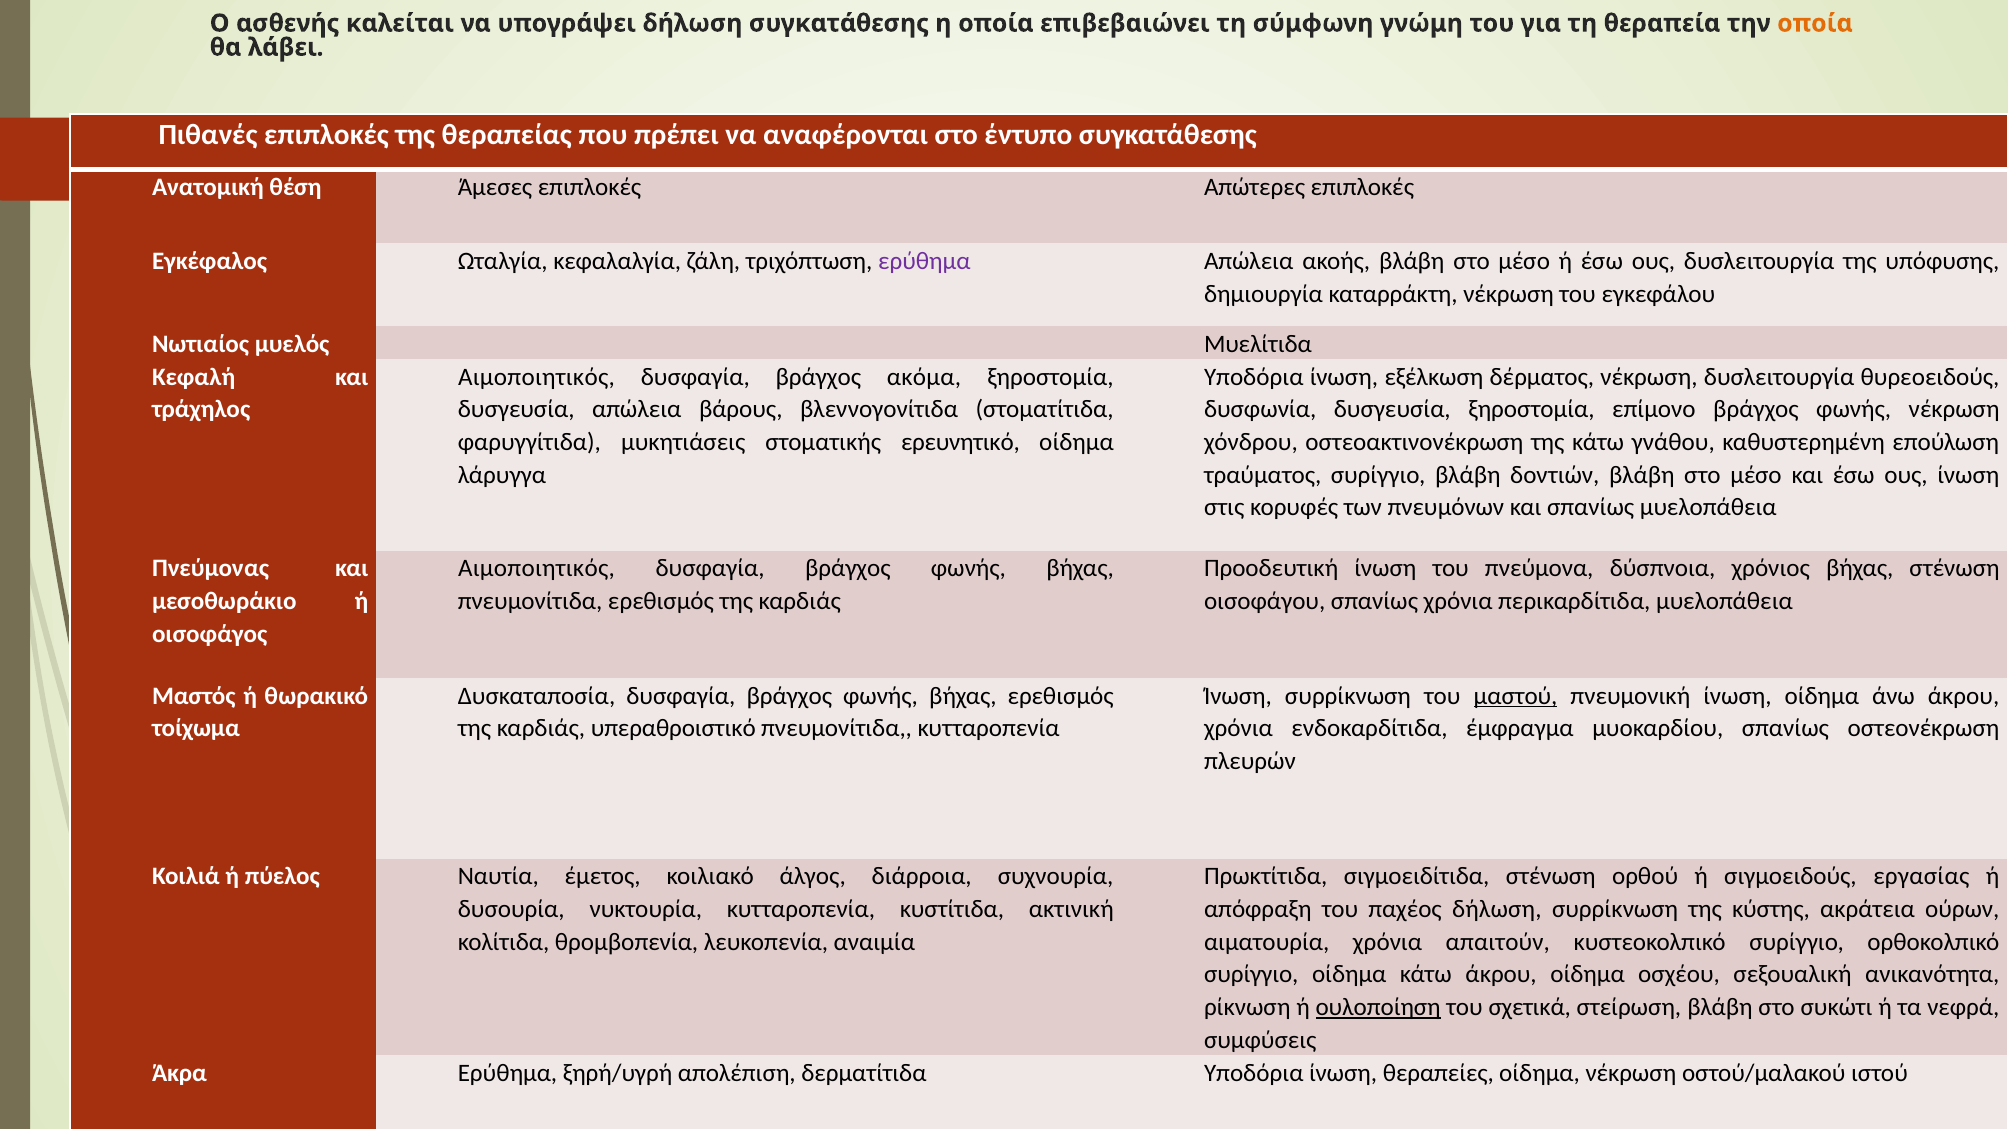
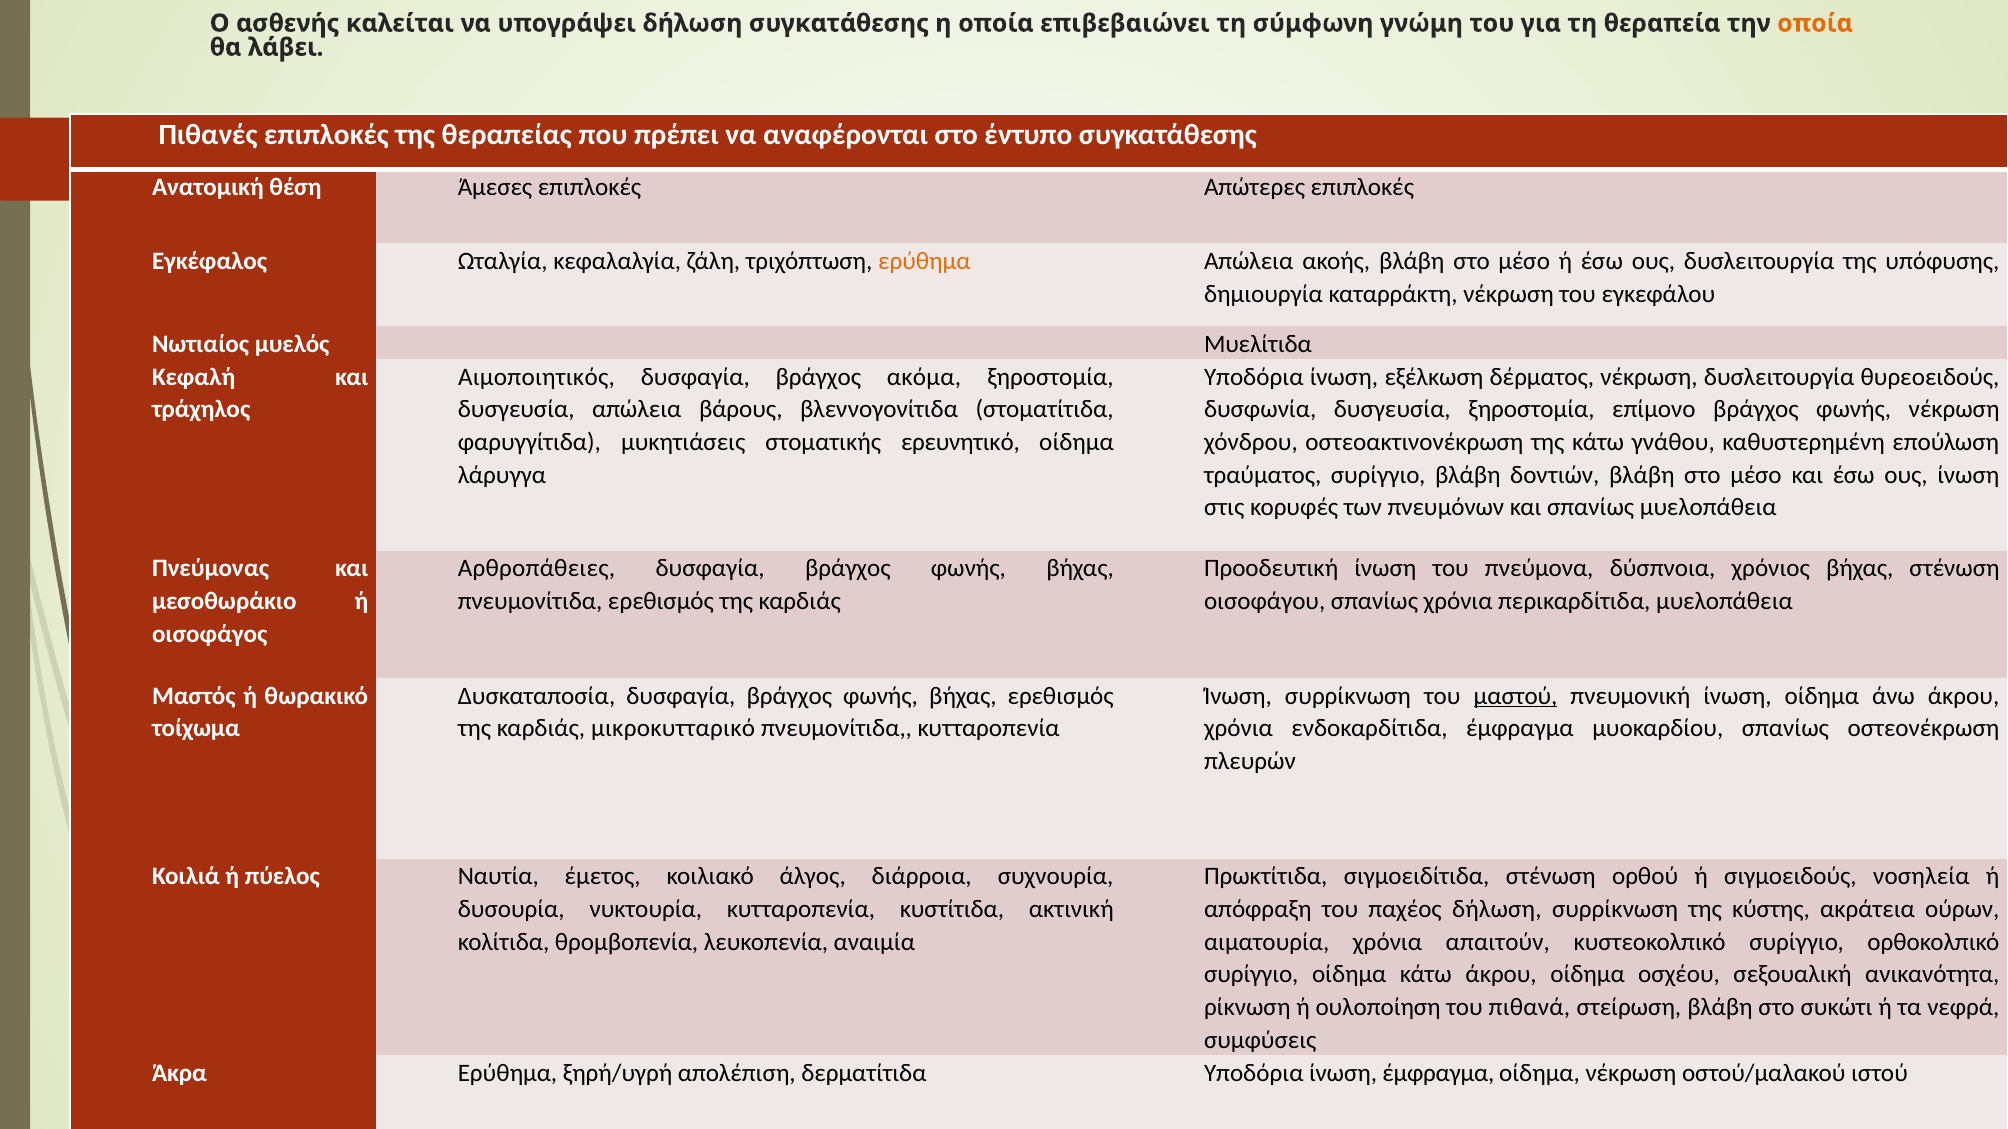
ερύθημα colour: purple -> orange (924, 261)
Αιμοποιητικός: Αιμοποιητικός -> Αρθροπάθειες (536, 569)
υπεραθροιστικό: υπεραθροιστικό -> μικροκυτταρικό (673, 729)
εργασίας: εργασίας -> νοσηλεία (1921, 877)
ουλοποίηση underline: present -> none (1378, 1008)
σχετικά: σχετικά -> πιθανά (1529, 1008)
ίνωση θεραπείες: θεραπείες -> έμφραγμα (1438, 1073)
